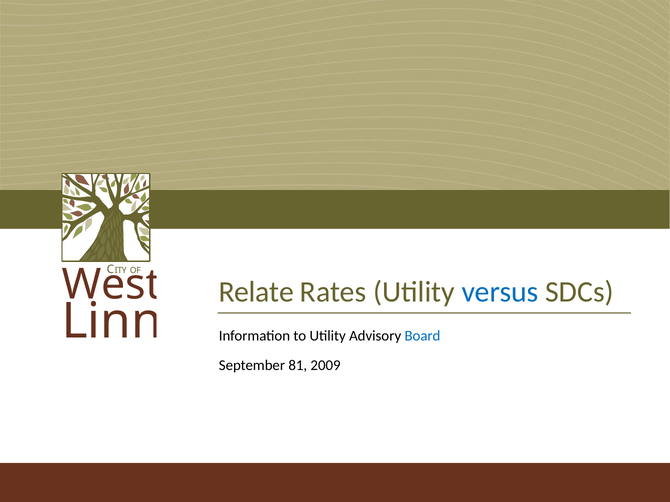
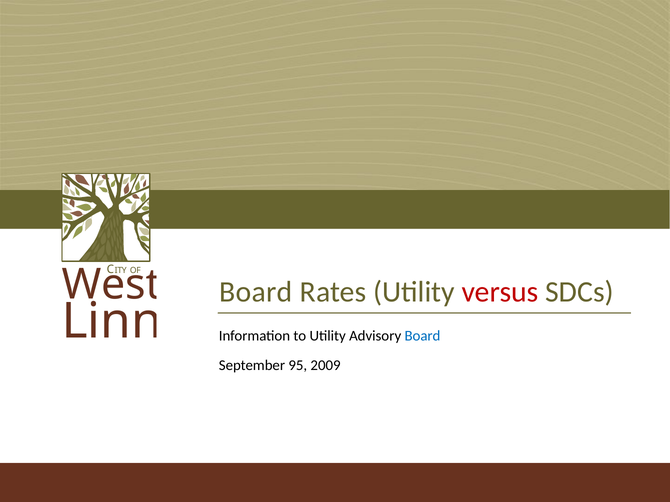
Relate: Relate -> Board (256, 292)
versus colour: blue -> red (500, 292)
81: 81 -> 95 (298, 366)
